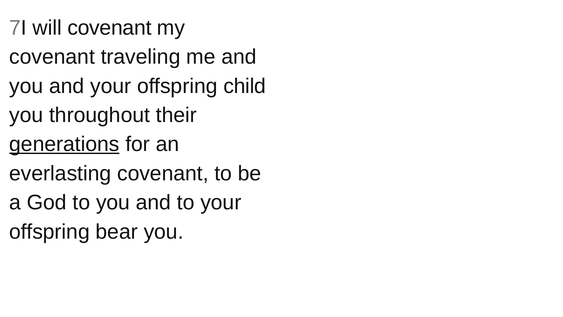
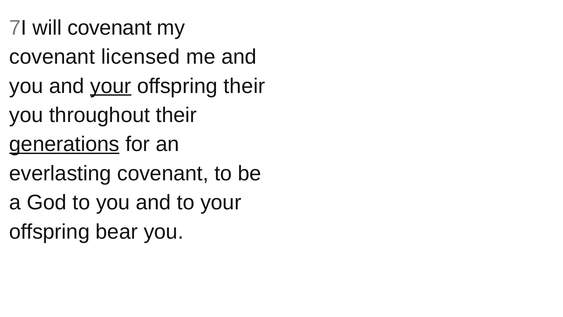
traveling: traveling -> licensed (140, 57)
your underline: none -> present (111, 86)
offspring child: child -> their (244, 86)
